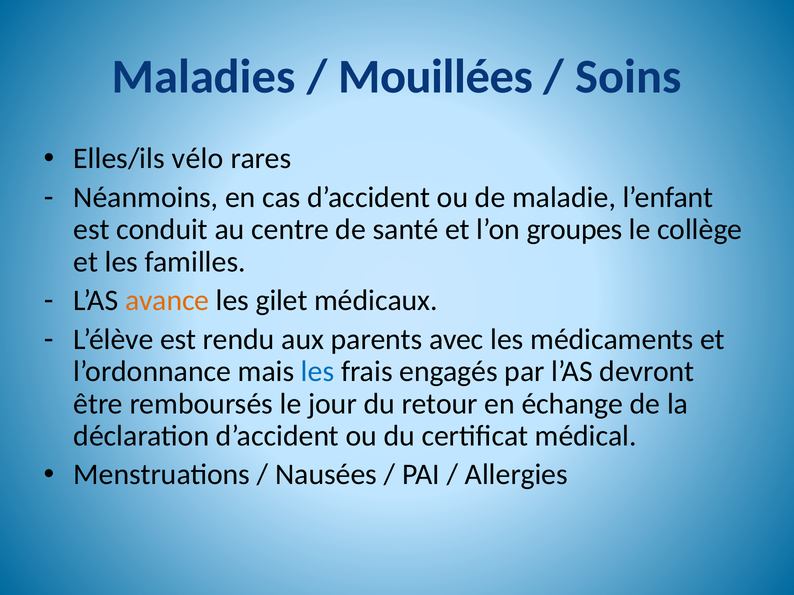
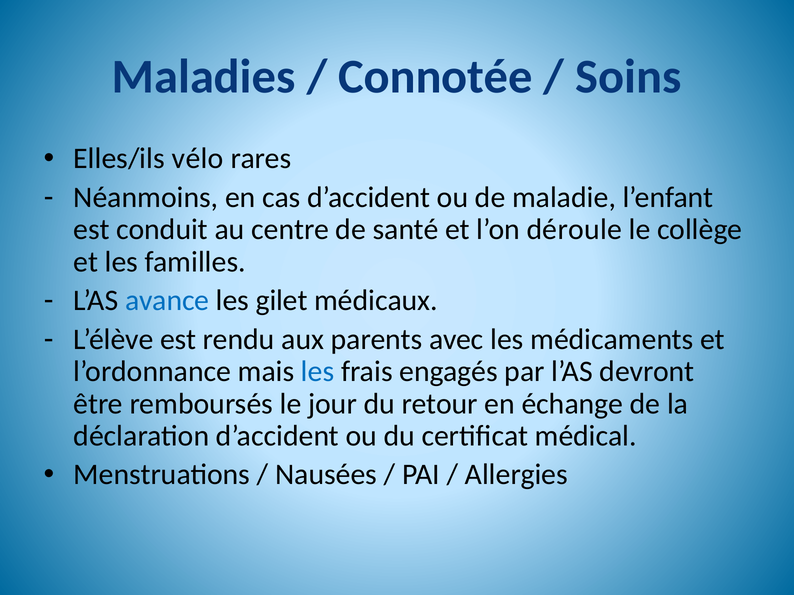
Mouillées: Mouillées -> Connotée (435, 77)
groupes: groupes -> déroule (574, 230)
avance colour: orange -> blue (167, 301)
